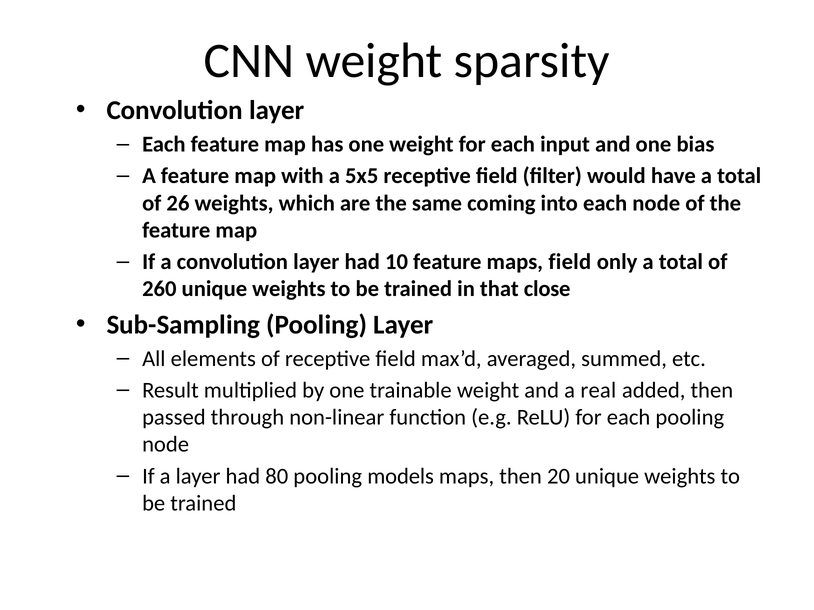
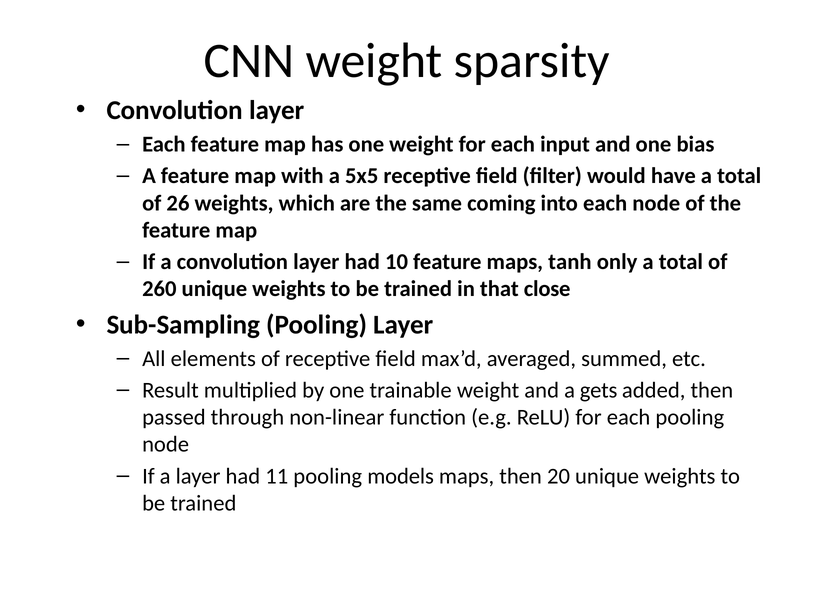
maps field: field -> tanh (570, 262)
real: real -> gets (599, 391)
80: 80 -> 11 (277, 477)
